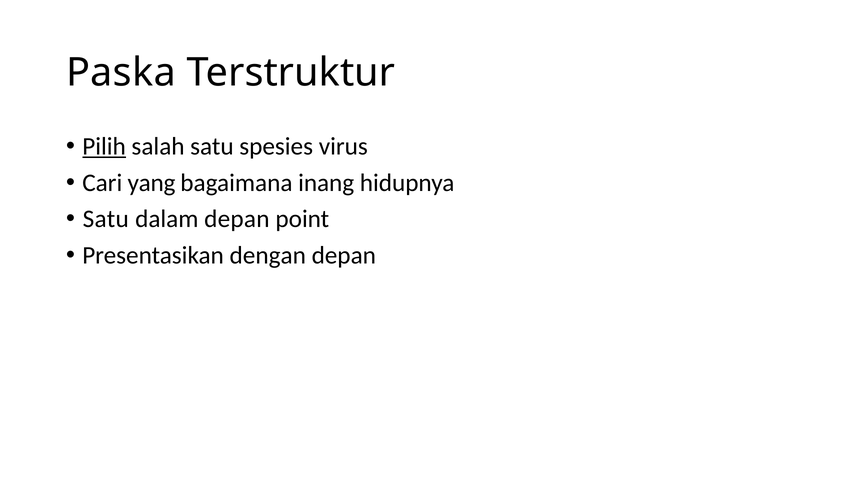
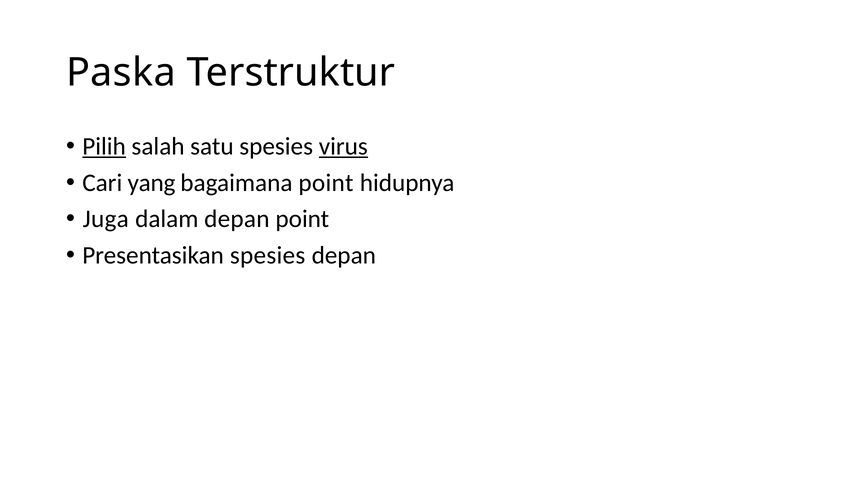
virus underline: none -> present (343, 146)
bagaimana inang: inang -> point (326, 183)
Satu: Satu -> Juga (106, 219)
Presentasikan dengan: dengan -> spesies (268, 255)
